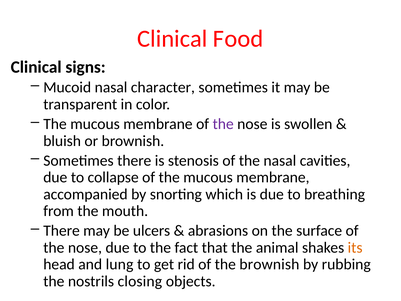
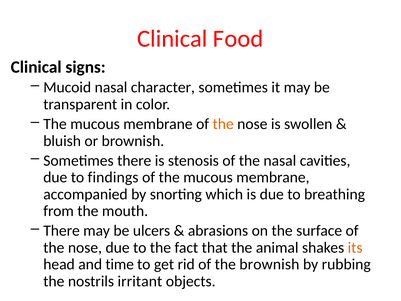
the colour: purple -> orange (223, 124)
collapse: collapse -> findings (113, 177)
lung: lung -> time (120, 264)
closing: closing -> irritant (140, 281)
